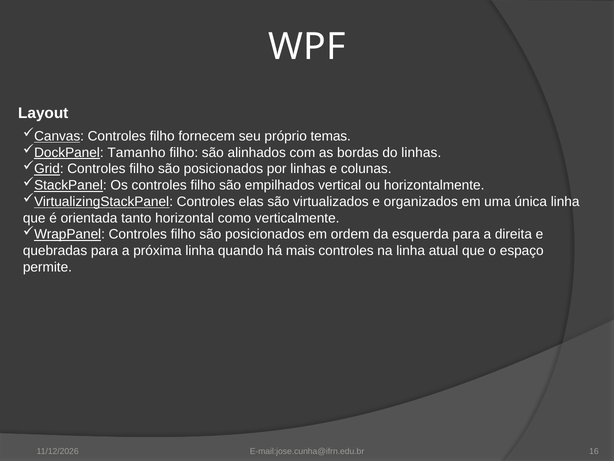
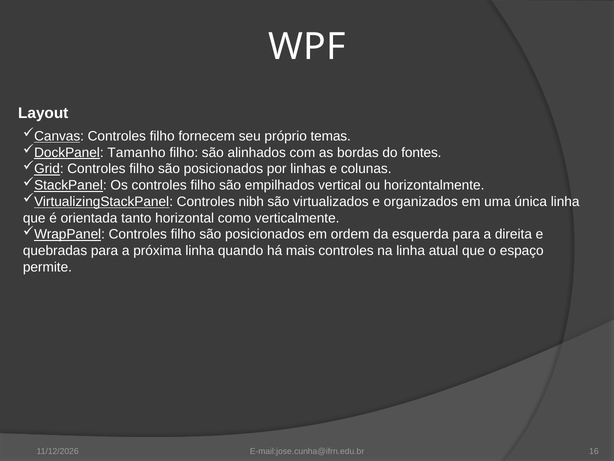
do linhas: linhas -> fontes (421, 152)
elas: elas -> nibh (251, 202)
